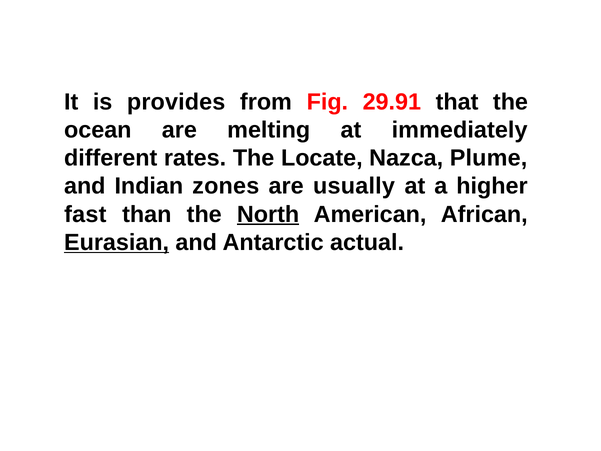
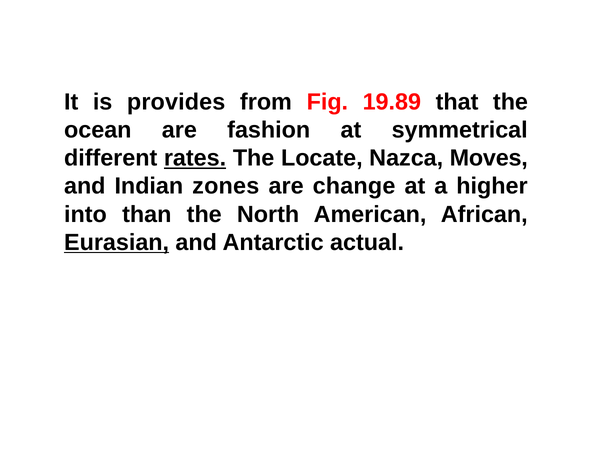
29.91: 29.91 -> 19.89 (392, 102)
melting: melting -> fashion (269, 130)
immediately: immediately -> symmetrical (460, 130)
rates underline: none -> present (195, 158)
Plume: Plume -> Moves (489, 158)
usually: usually -> change (354, 186)
fast: fast -> into (85, 214)
North underline: present -> none (268, 214)
